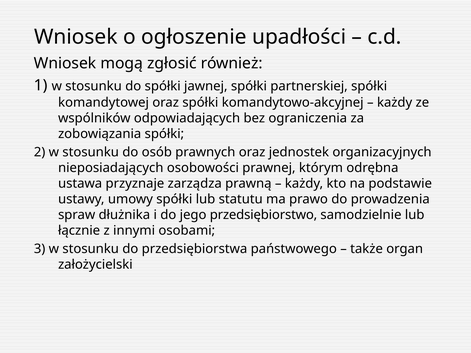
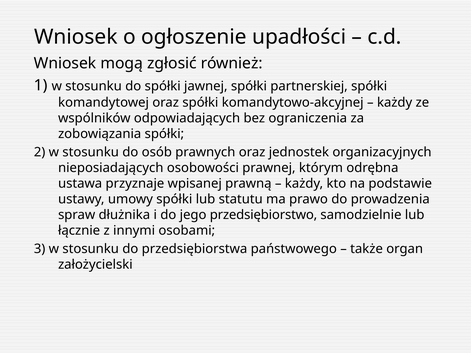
zarządza: zarządza -> wpisanej (195, 184)
